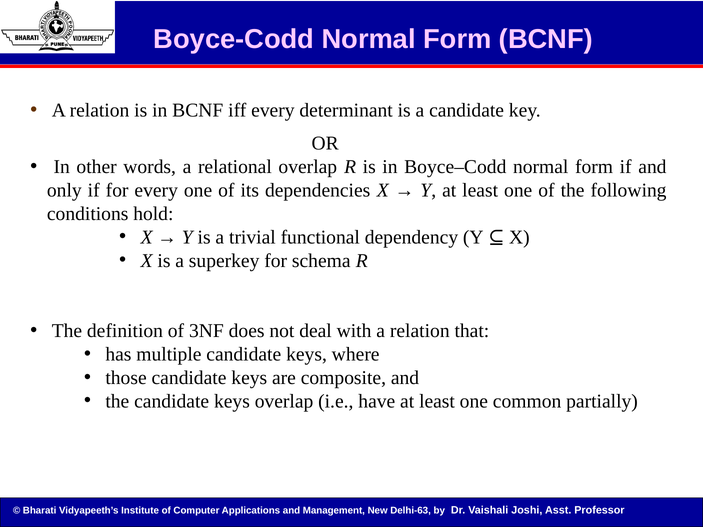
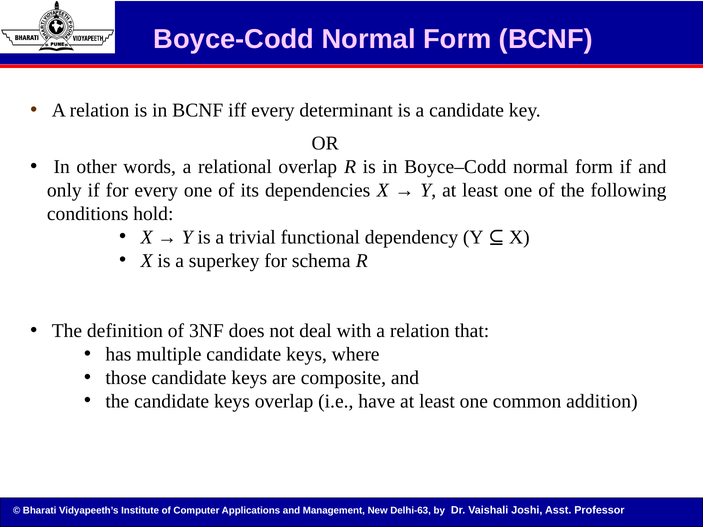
partially: partially -> addition (602, 401)
